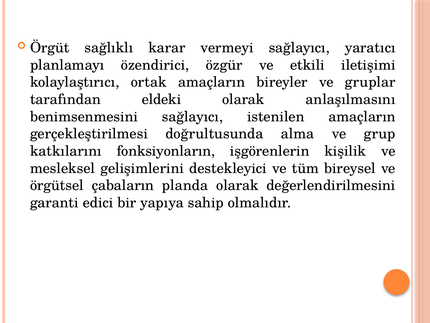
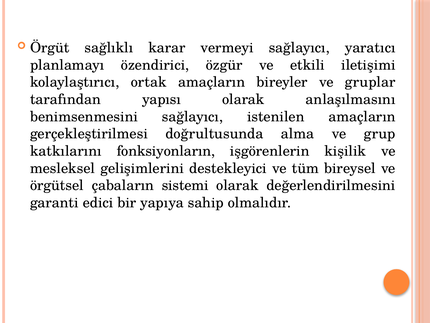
eldeki: eldeki -> yapısı (161, 99)
planda: planda -> sistemi (185, 185)
